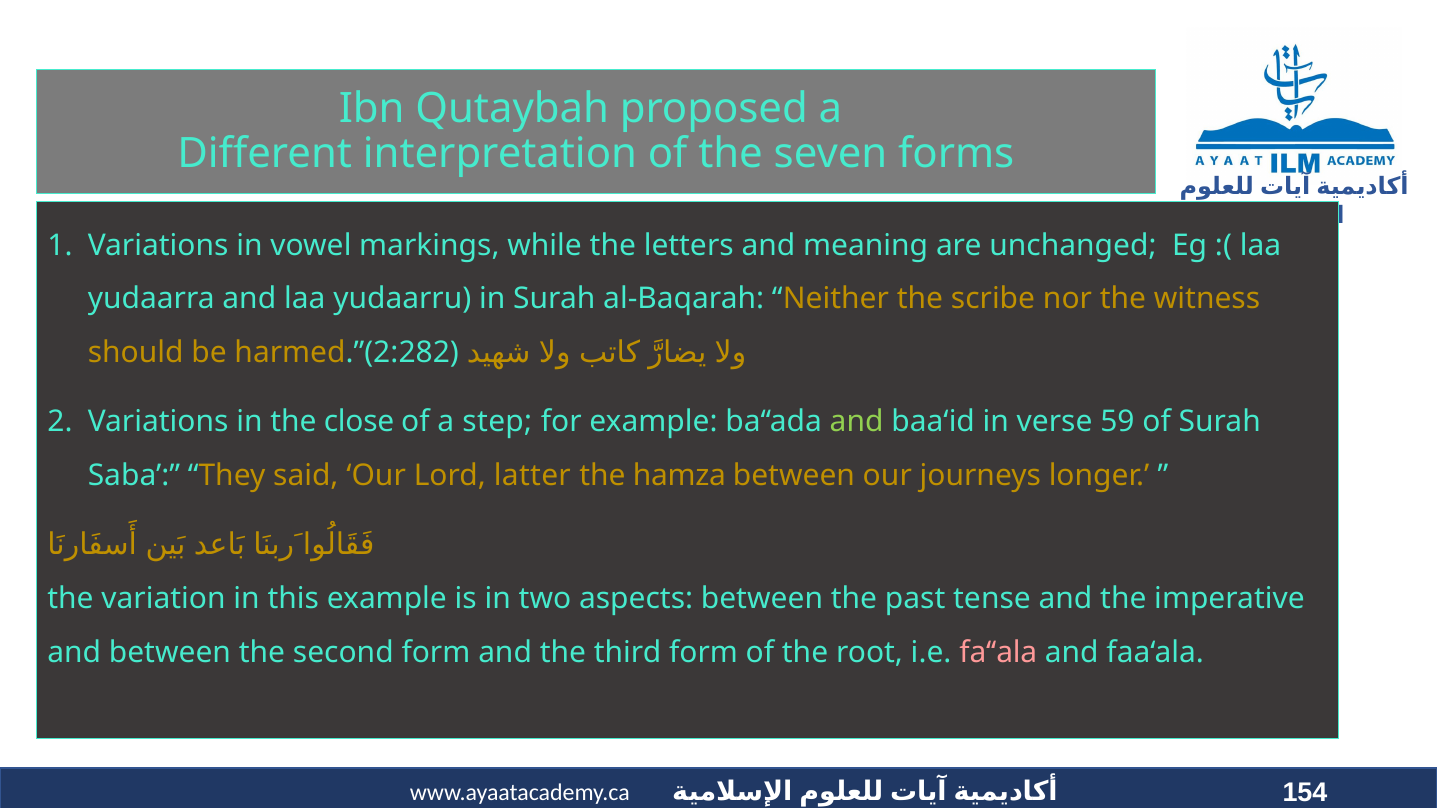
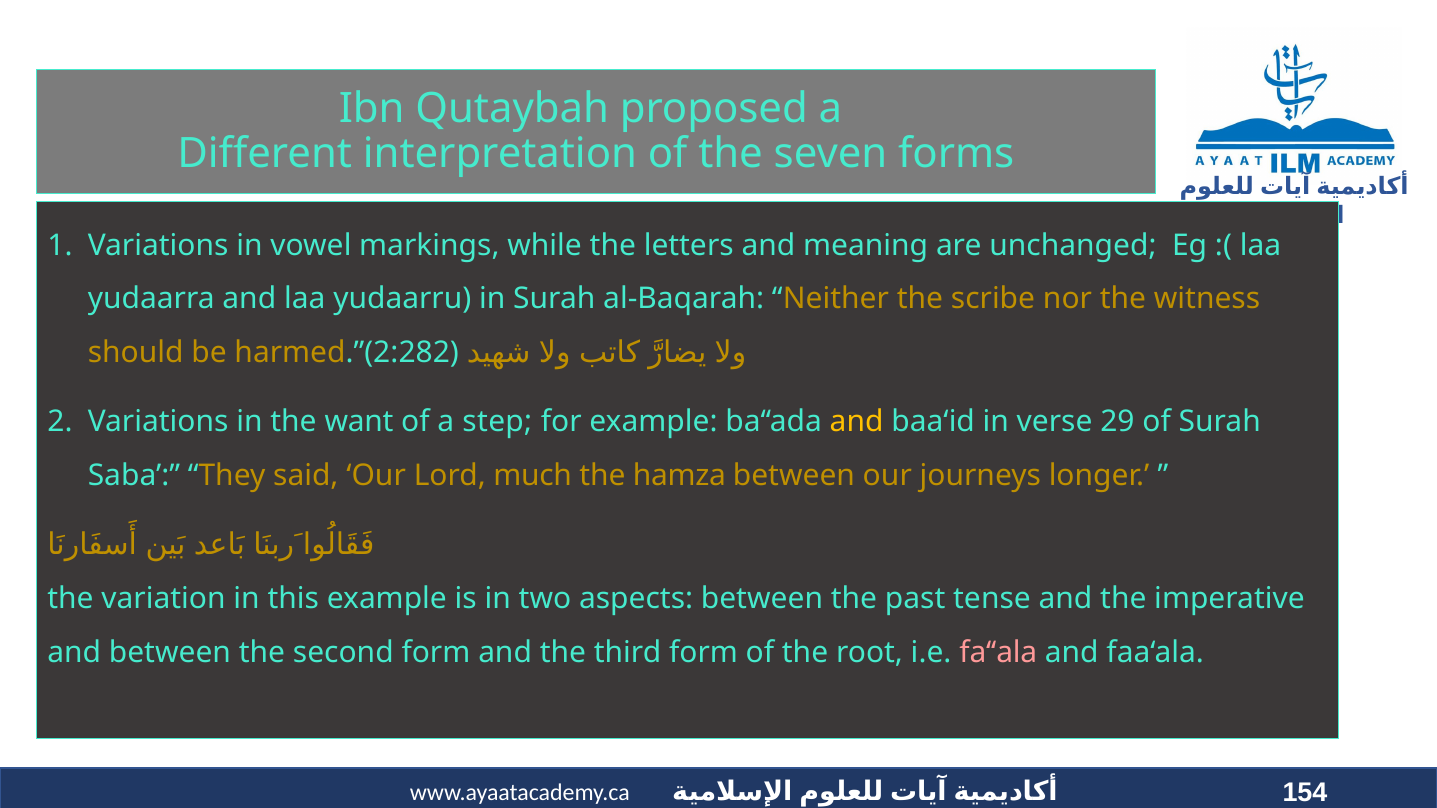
close: close -> want (359, 422)
and colour: light green -> yellow (857, 422)
59: 59 -> 29 (1117, 422)
latter: latter -> much (533, 476)
